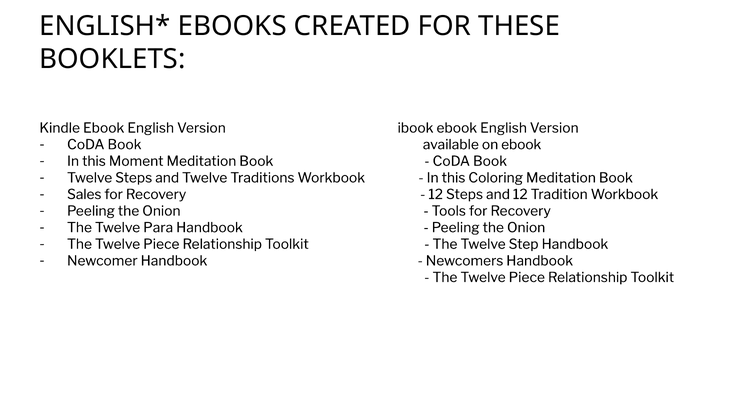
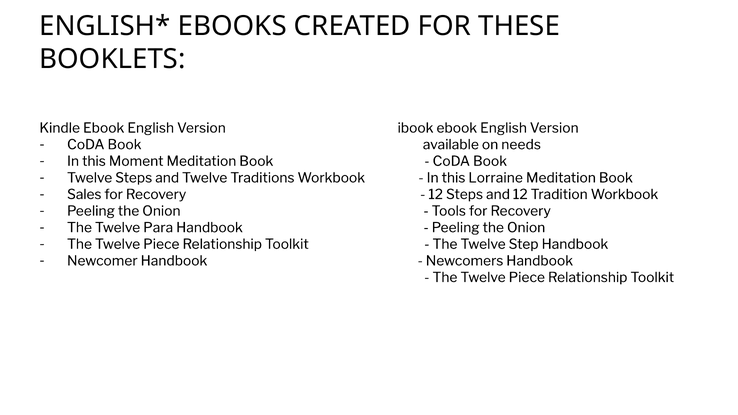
on ebook: ebook -> needs (521, 145)
Coloring: Coloring -> Lorraine (496, 178)
